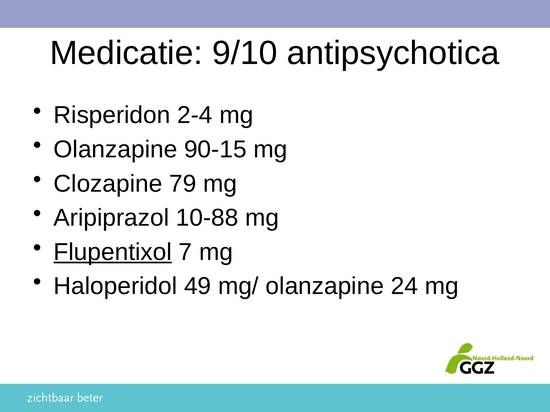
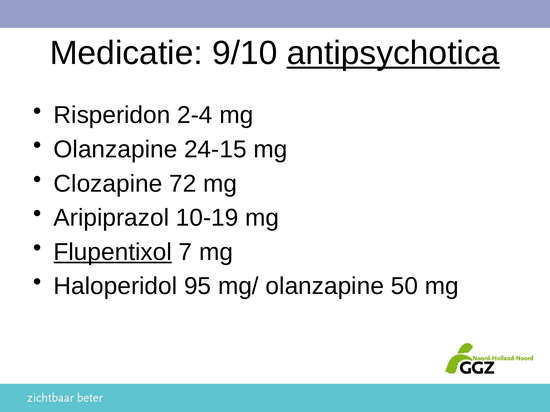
antipsychotica underline: none -> present (393, 53)
90-15: 90-15 -> 24-15 (215, 150)
79: 79 -> 72 (183, 184)
10-88: 10-88 -> 10-19 (207, 218)
49: 49 -> 95 (198, 287)
24: 24 -> 50 (404, 287)
